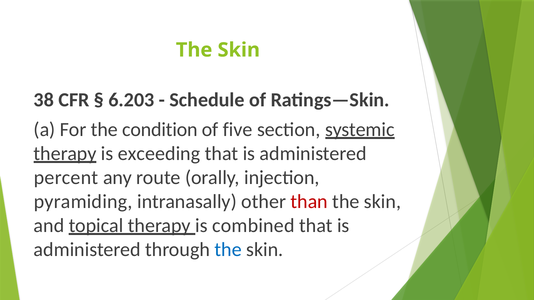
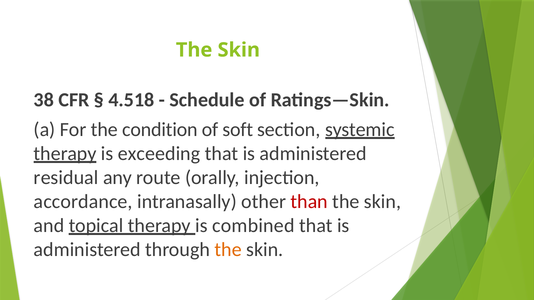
6.203: 6.203 -> 4.518 (131, 100)
five: five -> soft (238, 130)
percent: percent -> residual (66, 178)
pyramiding: pyramiding -> accordance (83, 202)
the colour: blue -> orange (228, 250)
